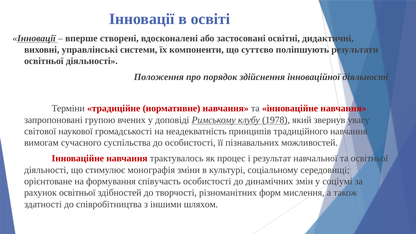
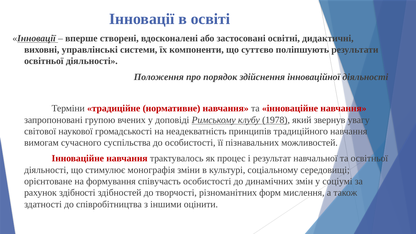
рахунок освітньої: освітньої -> здібності (77, 193)
шляхом: шляхом -> оцінити (201, 204)
